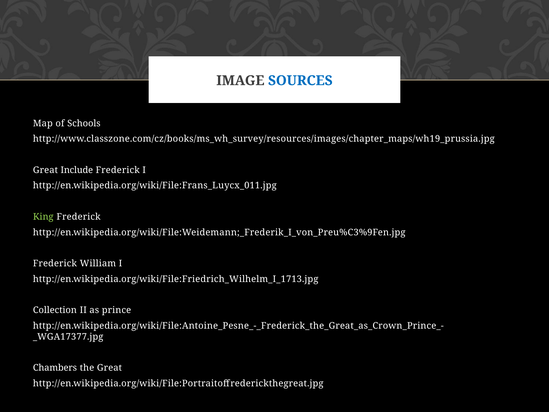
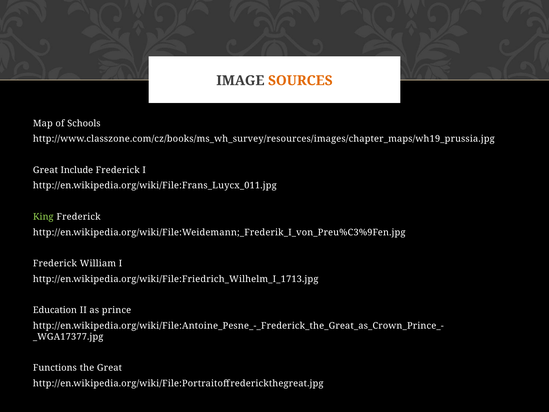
SOURCES colour: blue -> orange (300, 81)
Collection: Collection -> Education (55, 310)
Chambers: Chambers -> Functions (55, 368)
